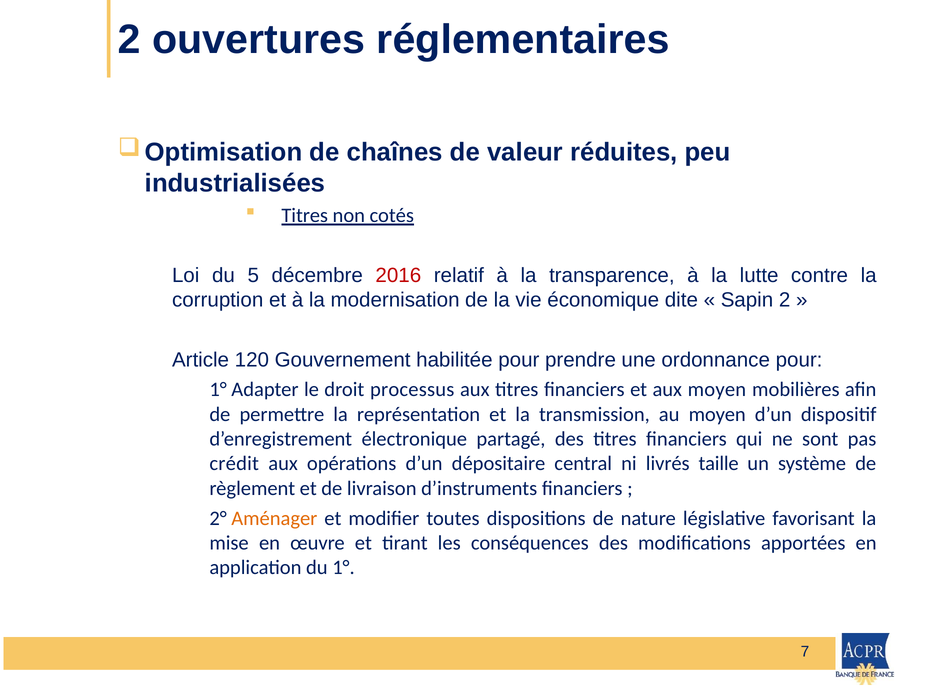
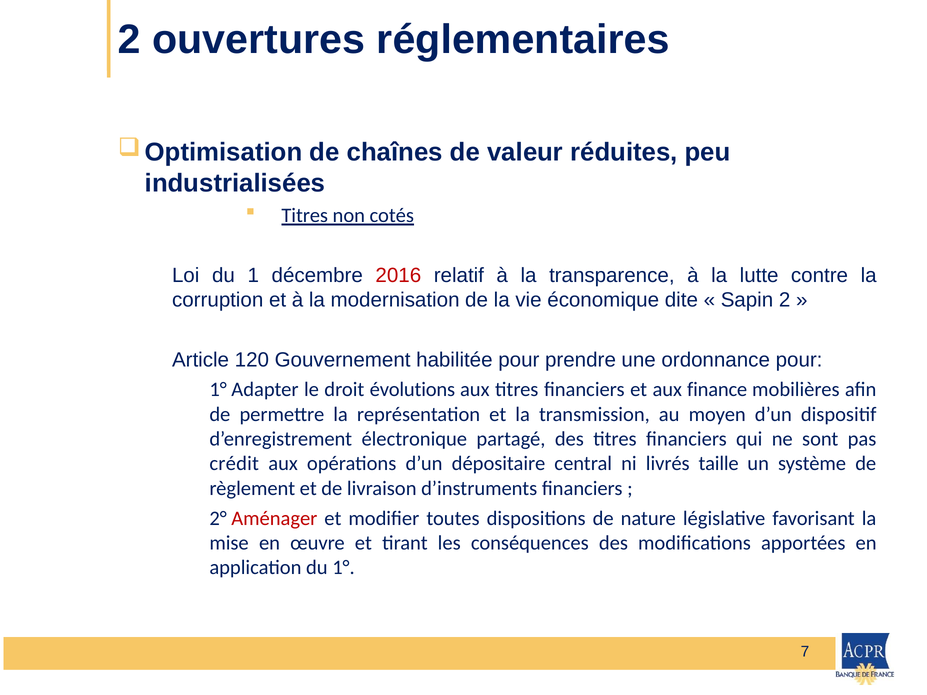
5: 5 -> 1 (253, 275)
processus: processus -> évolutions (412, 390)
aux moyen: moyen -> finance (717, 390)
Aménager colour: orange -> red (274, 518)
